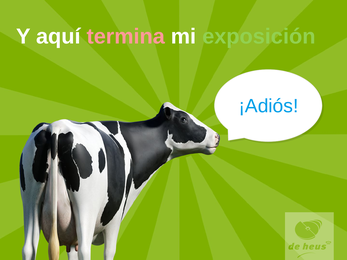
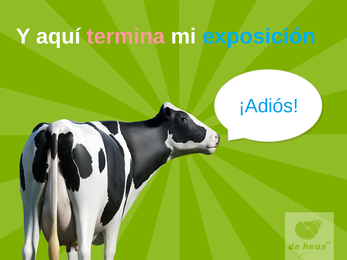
exposición colour: light green -> light blue (259, 36)
